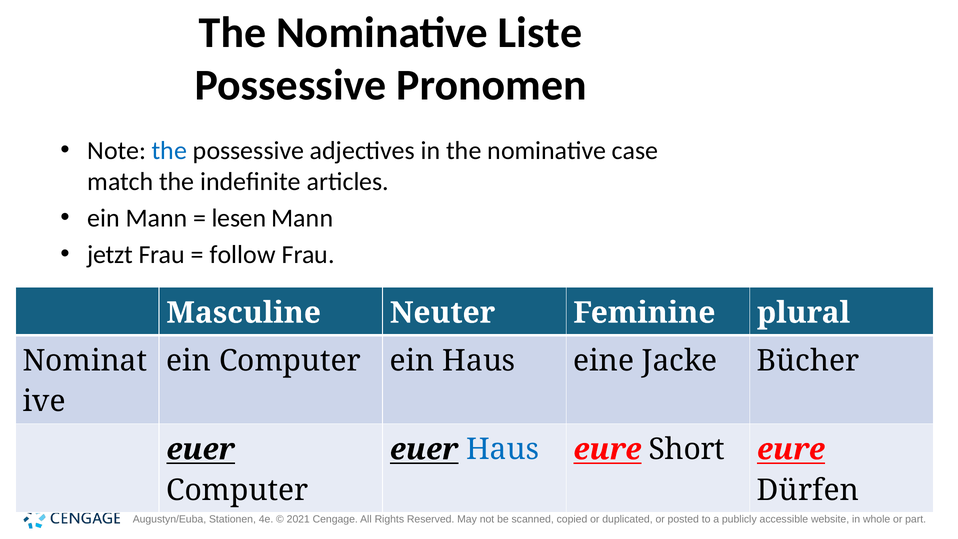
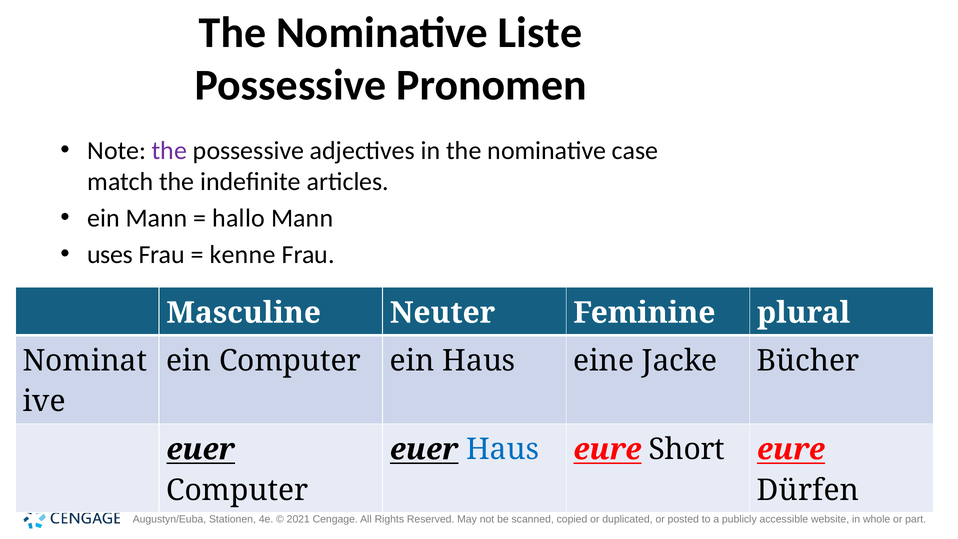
the colour: blue -> purple (169, 150)
lesen: lesen -> hallo (239, 218)
jetzt: jetzt -> uses (110, 254)
follow: follow -> kenne (243, 254)
